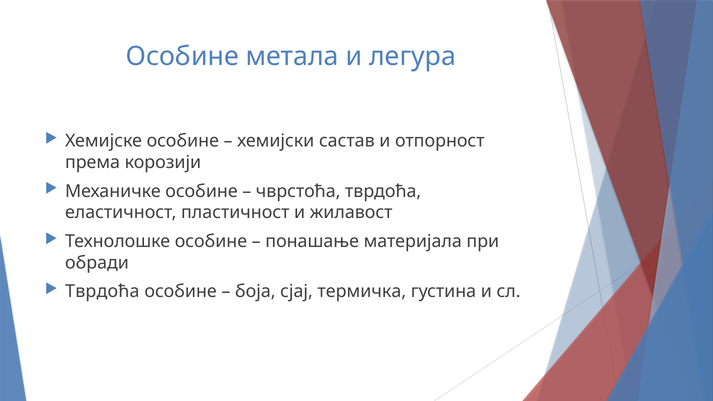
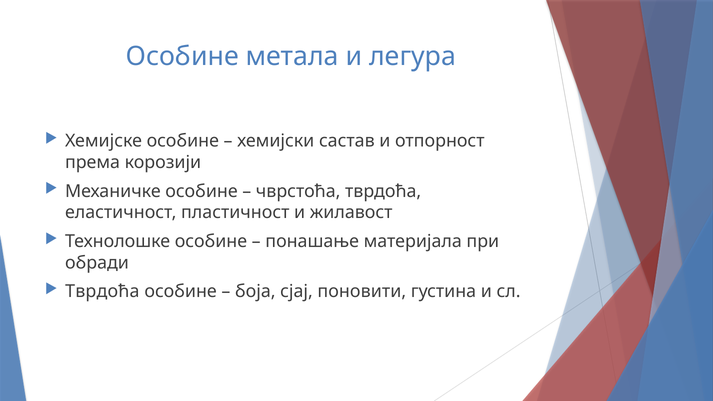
термичка: термичка -> поновити (362, 292)
